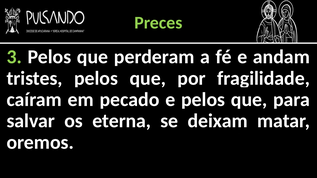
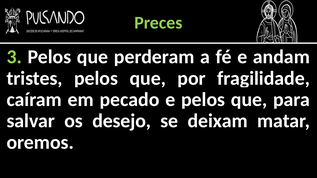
eterna: eterna -> desejo (122, 121)
